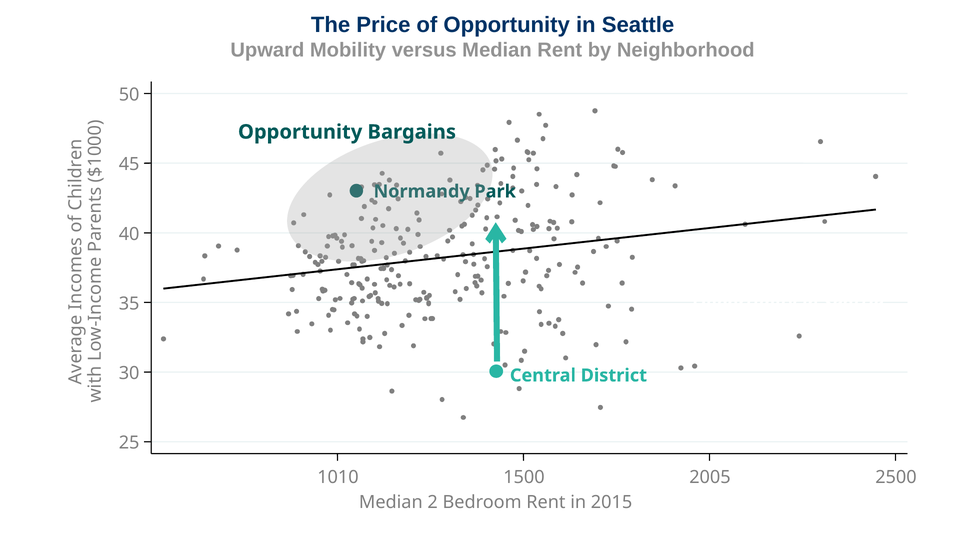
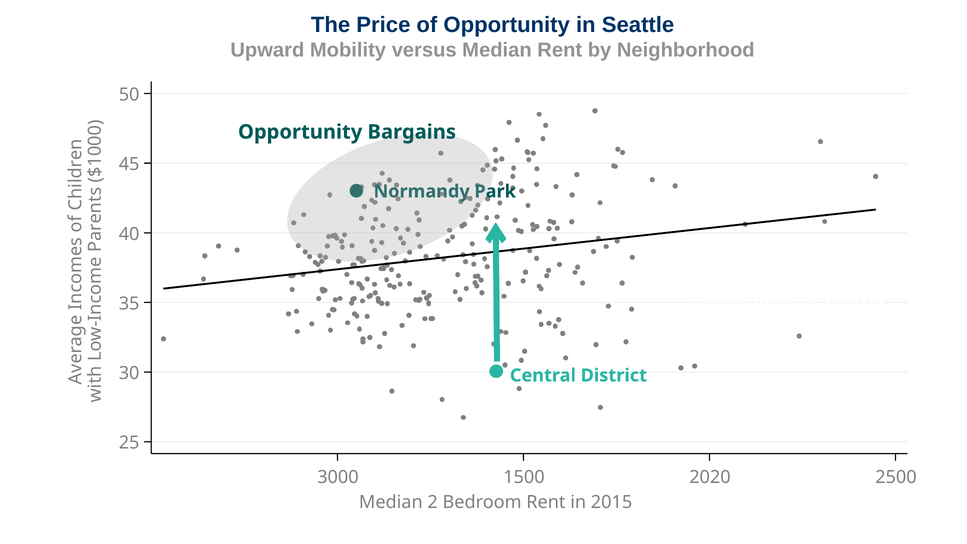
1010: 1010 -> 3000 (338, 477)
2005: 2005 -> 2020 (710, 477)
